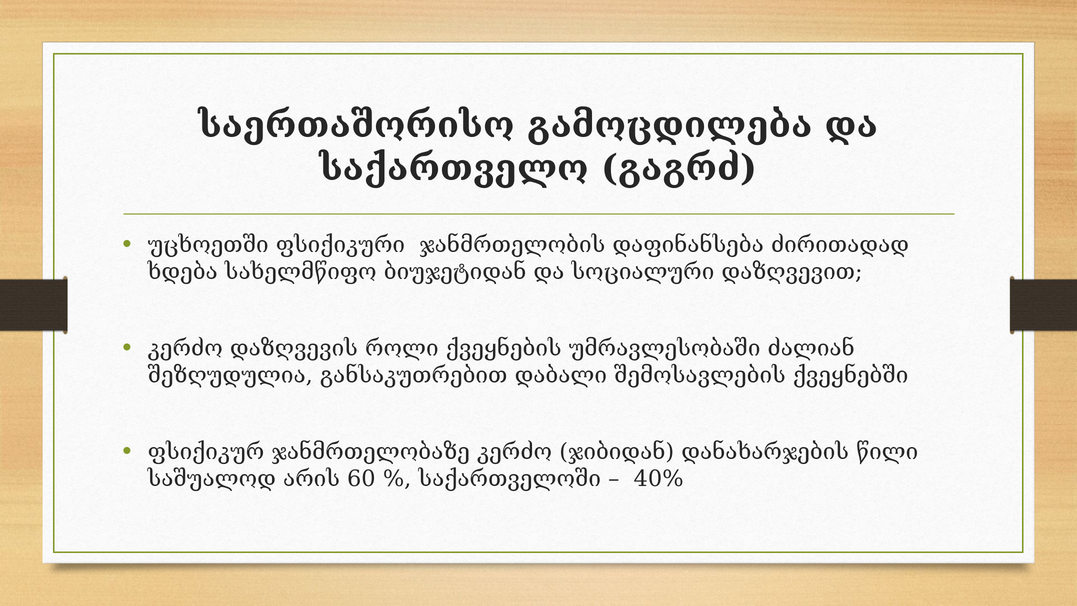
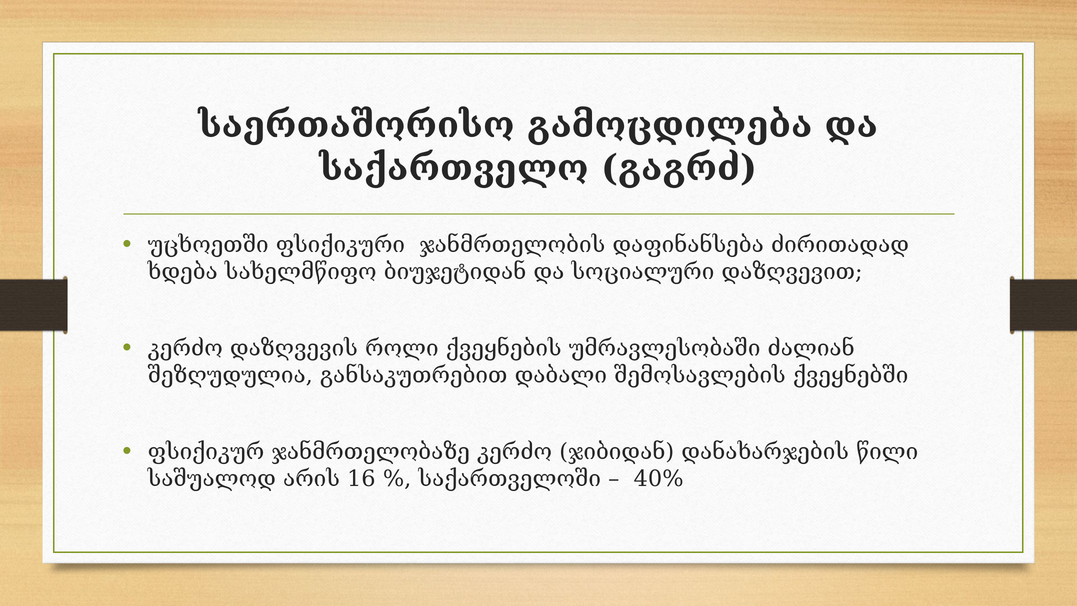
60: 60 -> 16 (361, 479)
